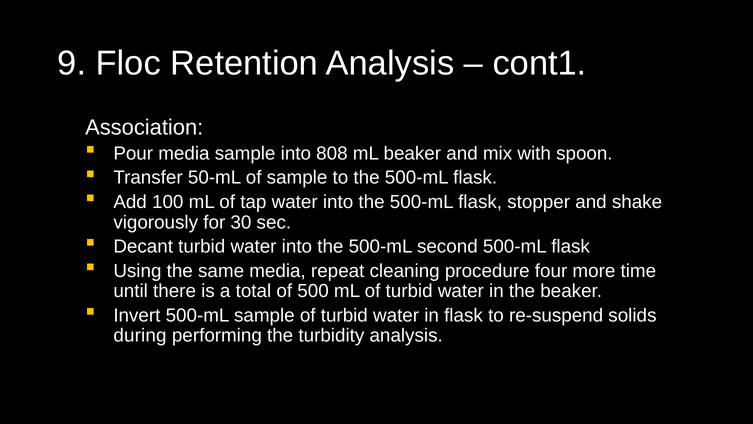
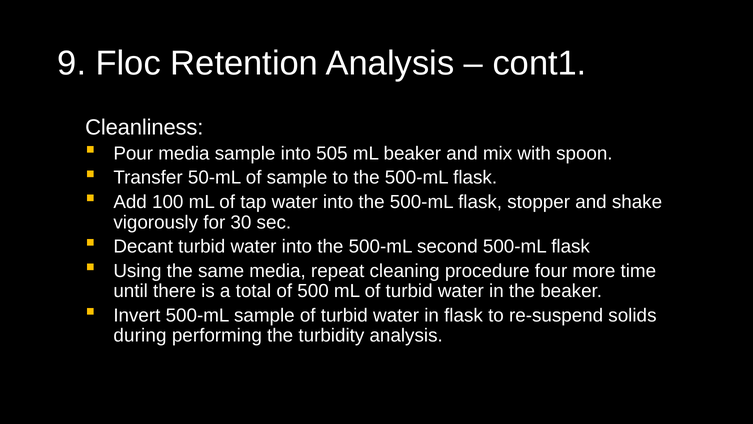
Association: Association -> Cleanliness (144, 127)
808: 808 -> 505 (332, 153)
